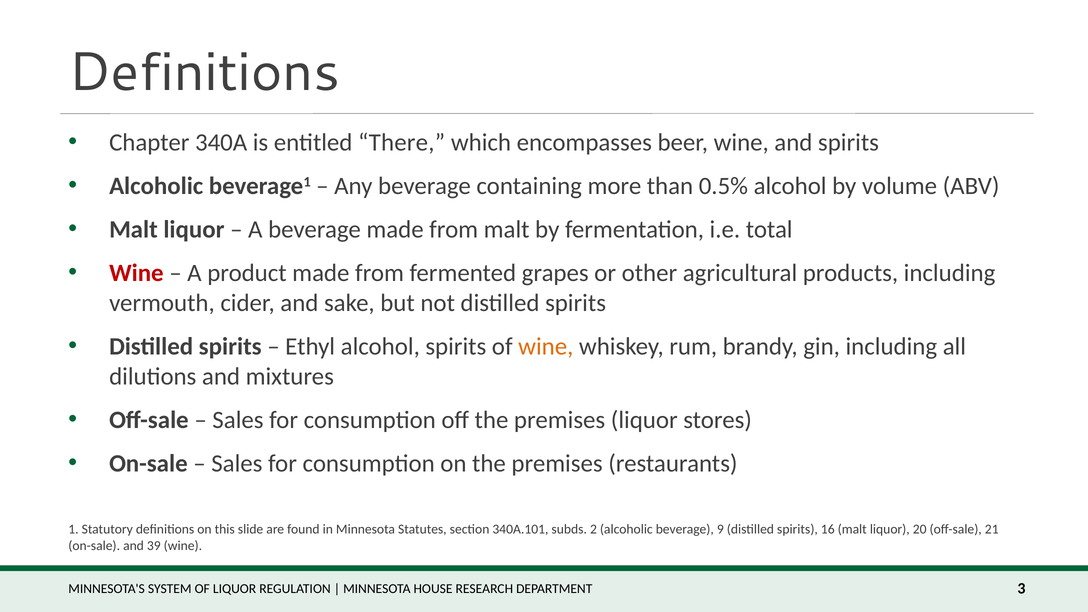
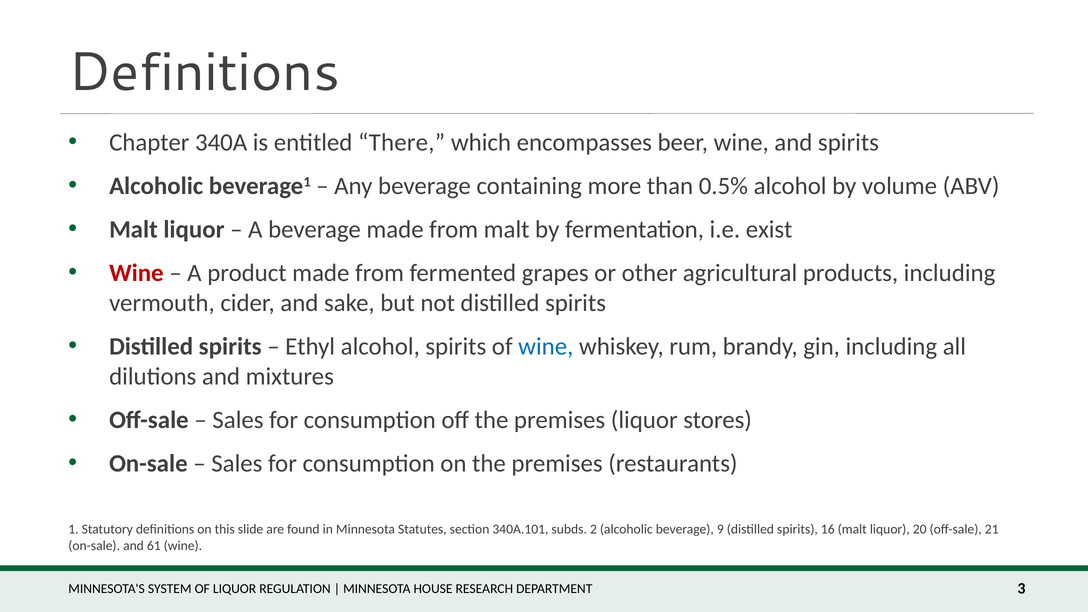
total: total -> exist (769, 229)
wine colour: orange -> blue (546, 346)
39: 39 -> 61 (154, 546)
